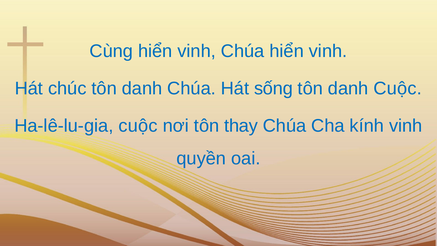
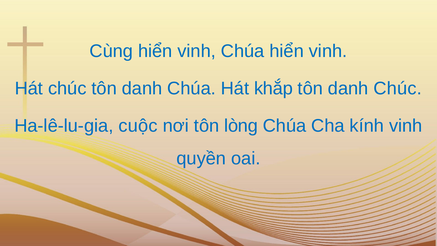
sống: sống -> khắp (274, 88)
danh Cuộc: Cuộc -> Chúc (398, 88)
thay: thay -> lòng (241, 126)
